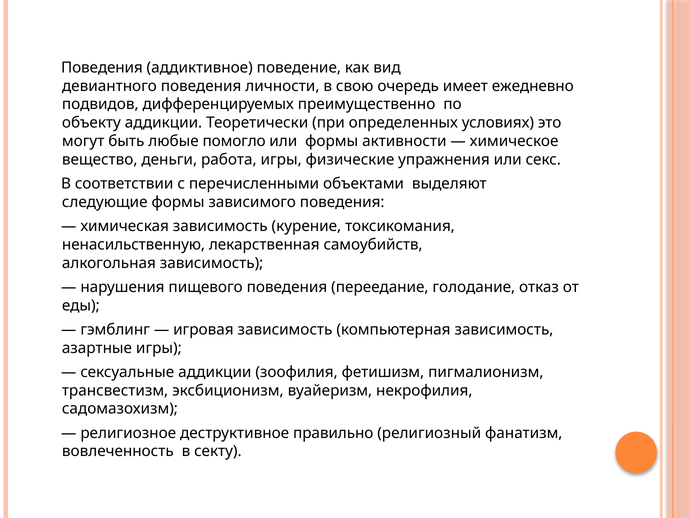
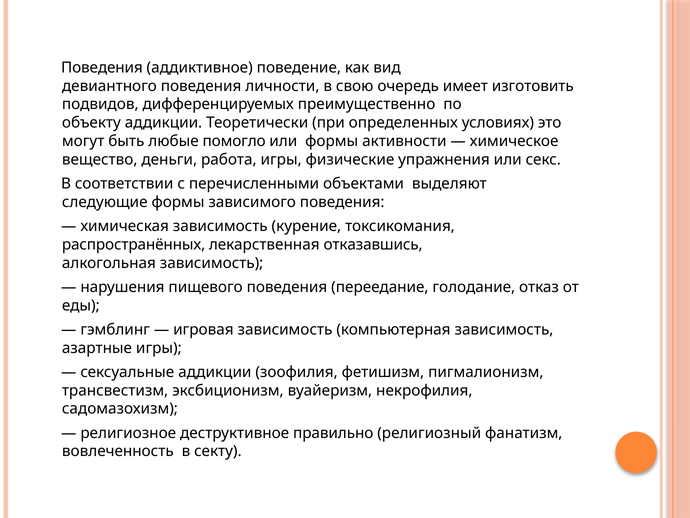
ежедневно: ежедневно -> изготовить (533, 86)
ненасильственную: ненасильственную -> распространённых (134, 244)
самоубийств: самоубийств -> отказавшись (373, 244)
